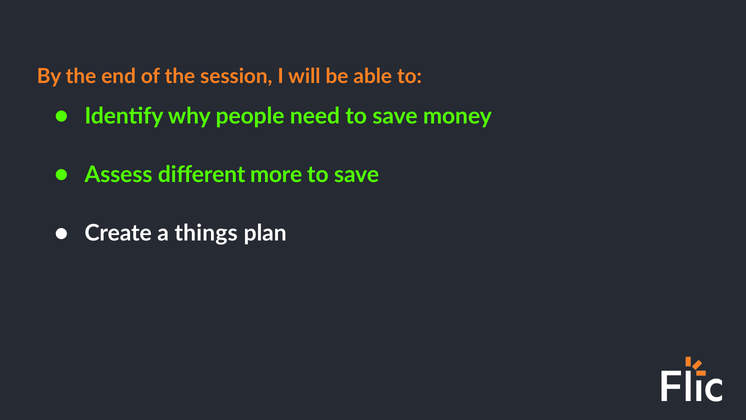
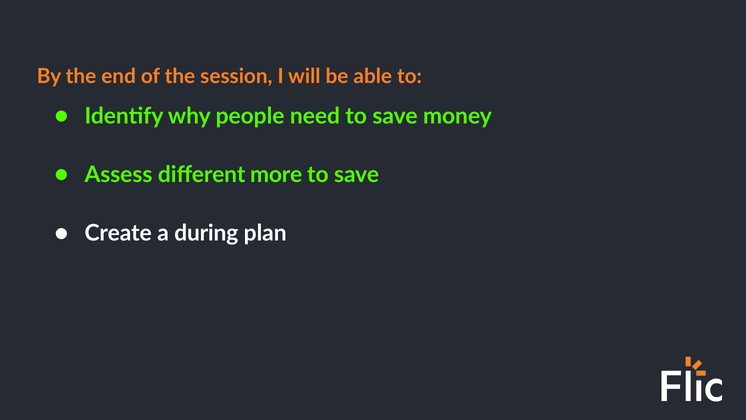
things: things -> during (206, 233)
